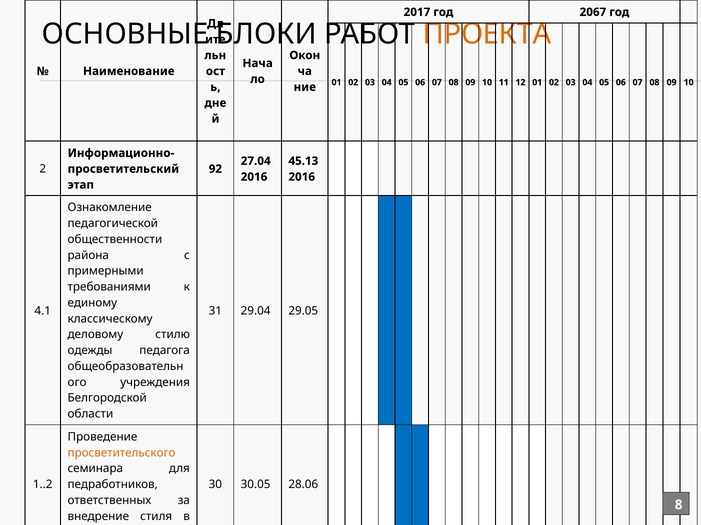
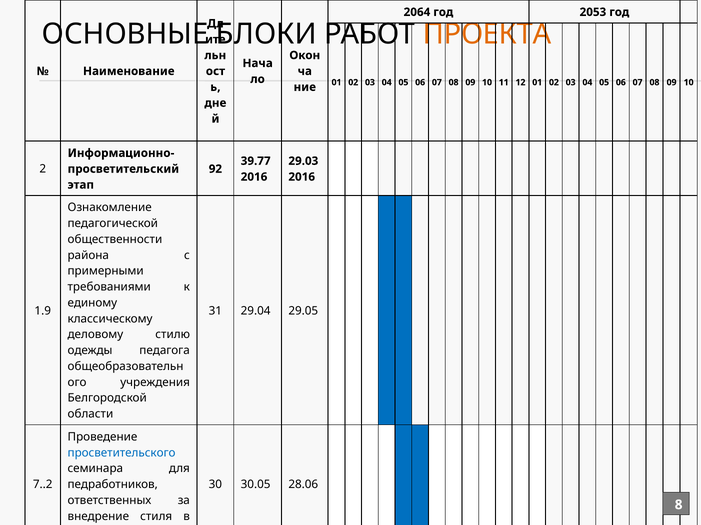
2017: 2017 -> 2064 (417, 12)
2067: 2067 -> 2053 (593, 12)
27.04: 27.04 -> 39.77 (256, 161)
45.13: 45.13 -> 29.03 (303, 161)
4.1: 4.1 -> 1.9 (43, 311)
просветительского colour: orange -> blue (122, 453)
1..2: 1..2 -> 7..2 (43, 485)
